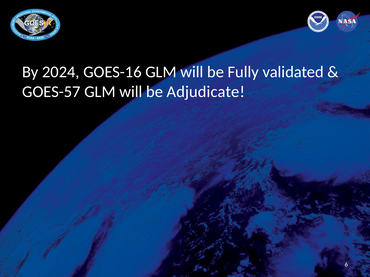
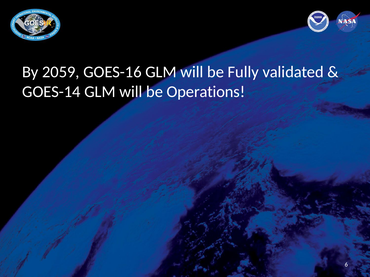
2024: 2024 -> 2059 (61, 72)
GOES-57: GOES-57 -> GOES-14 (51, 92)
Adjudicate: Adjudicate -> Operations (206, 92)
